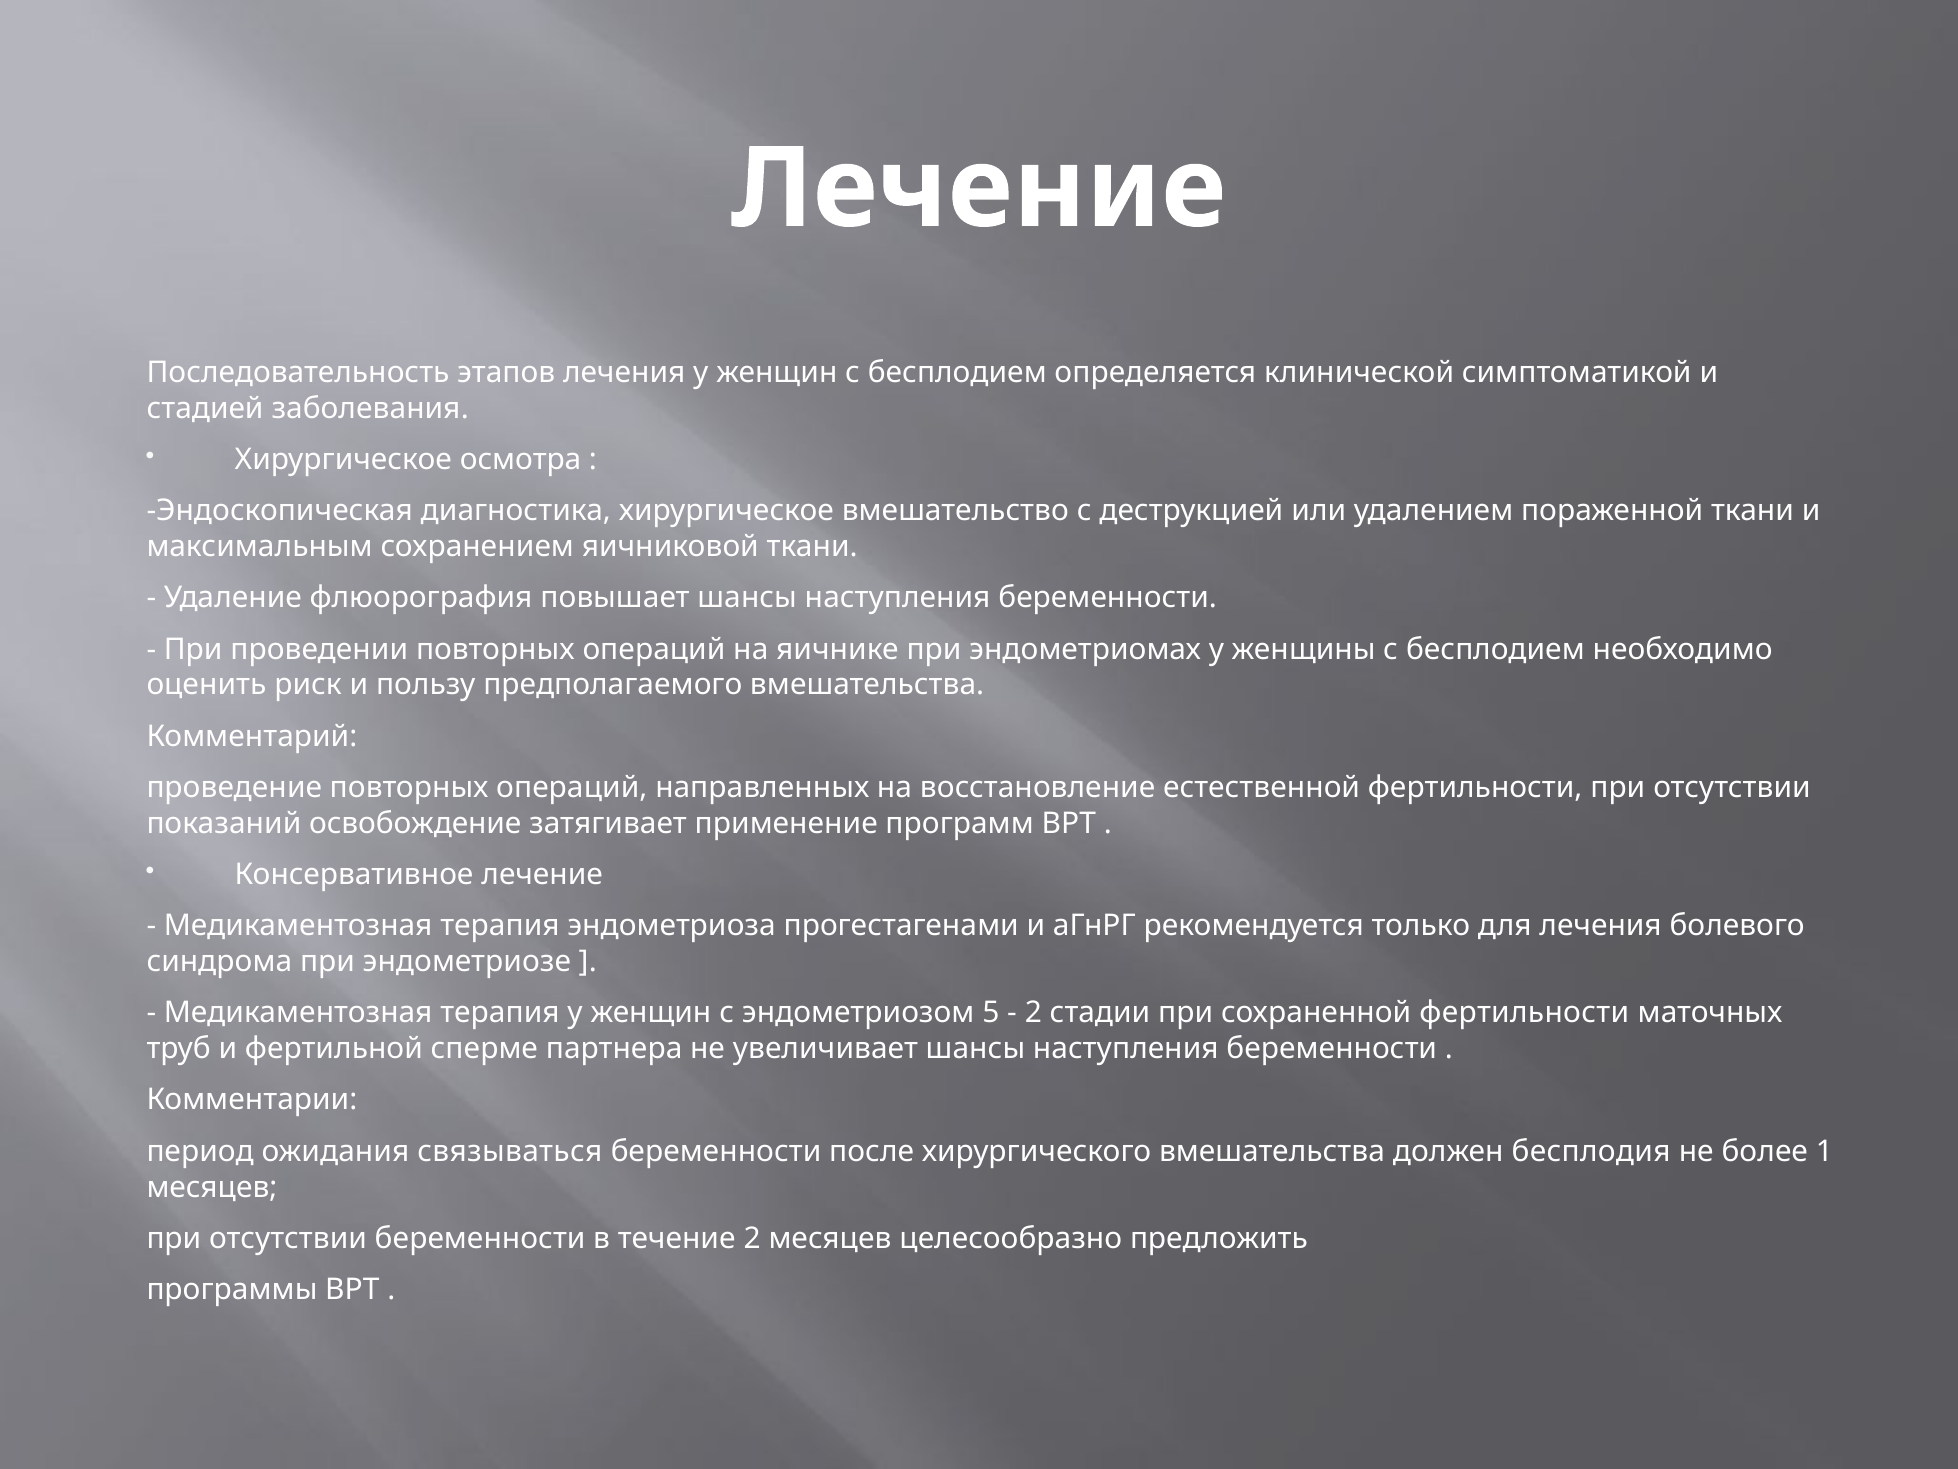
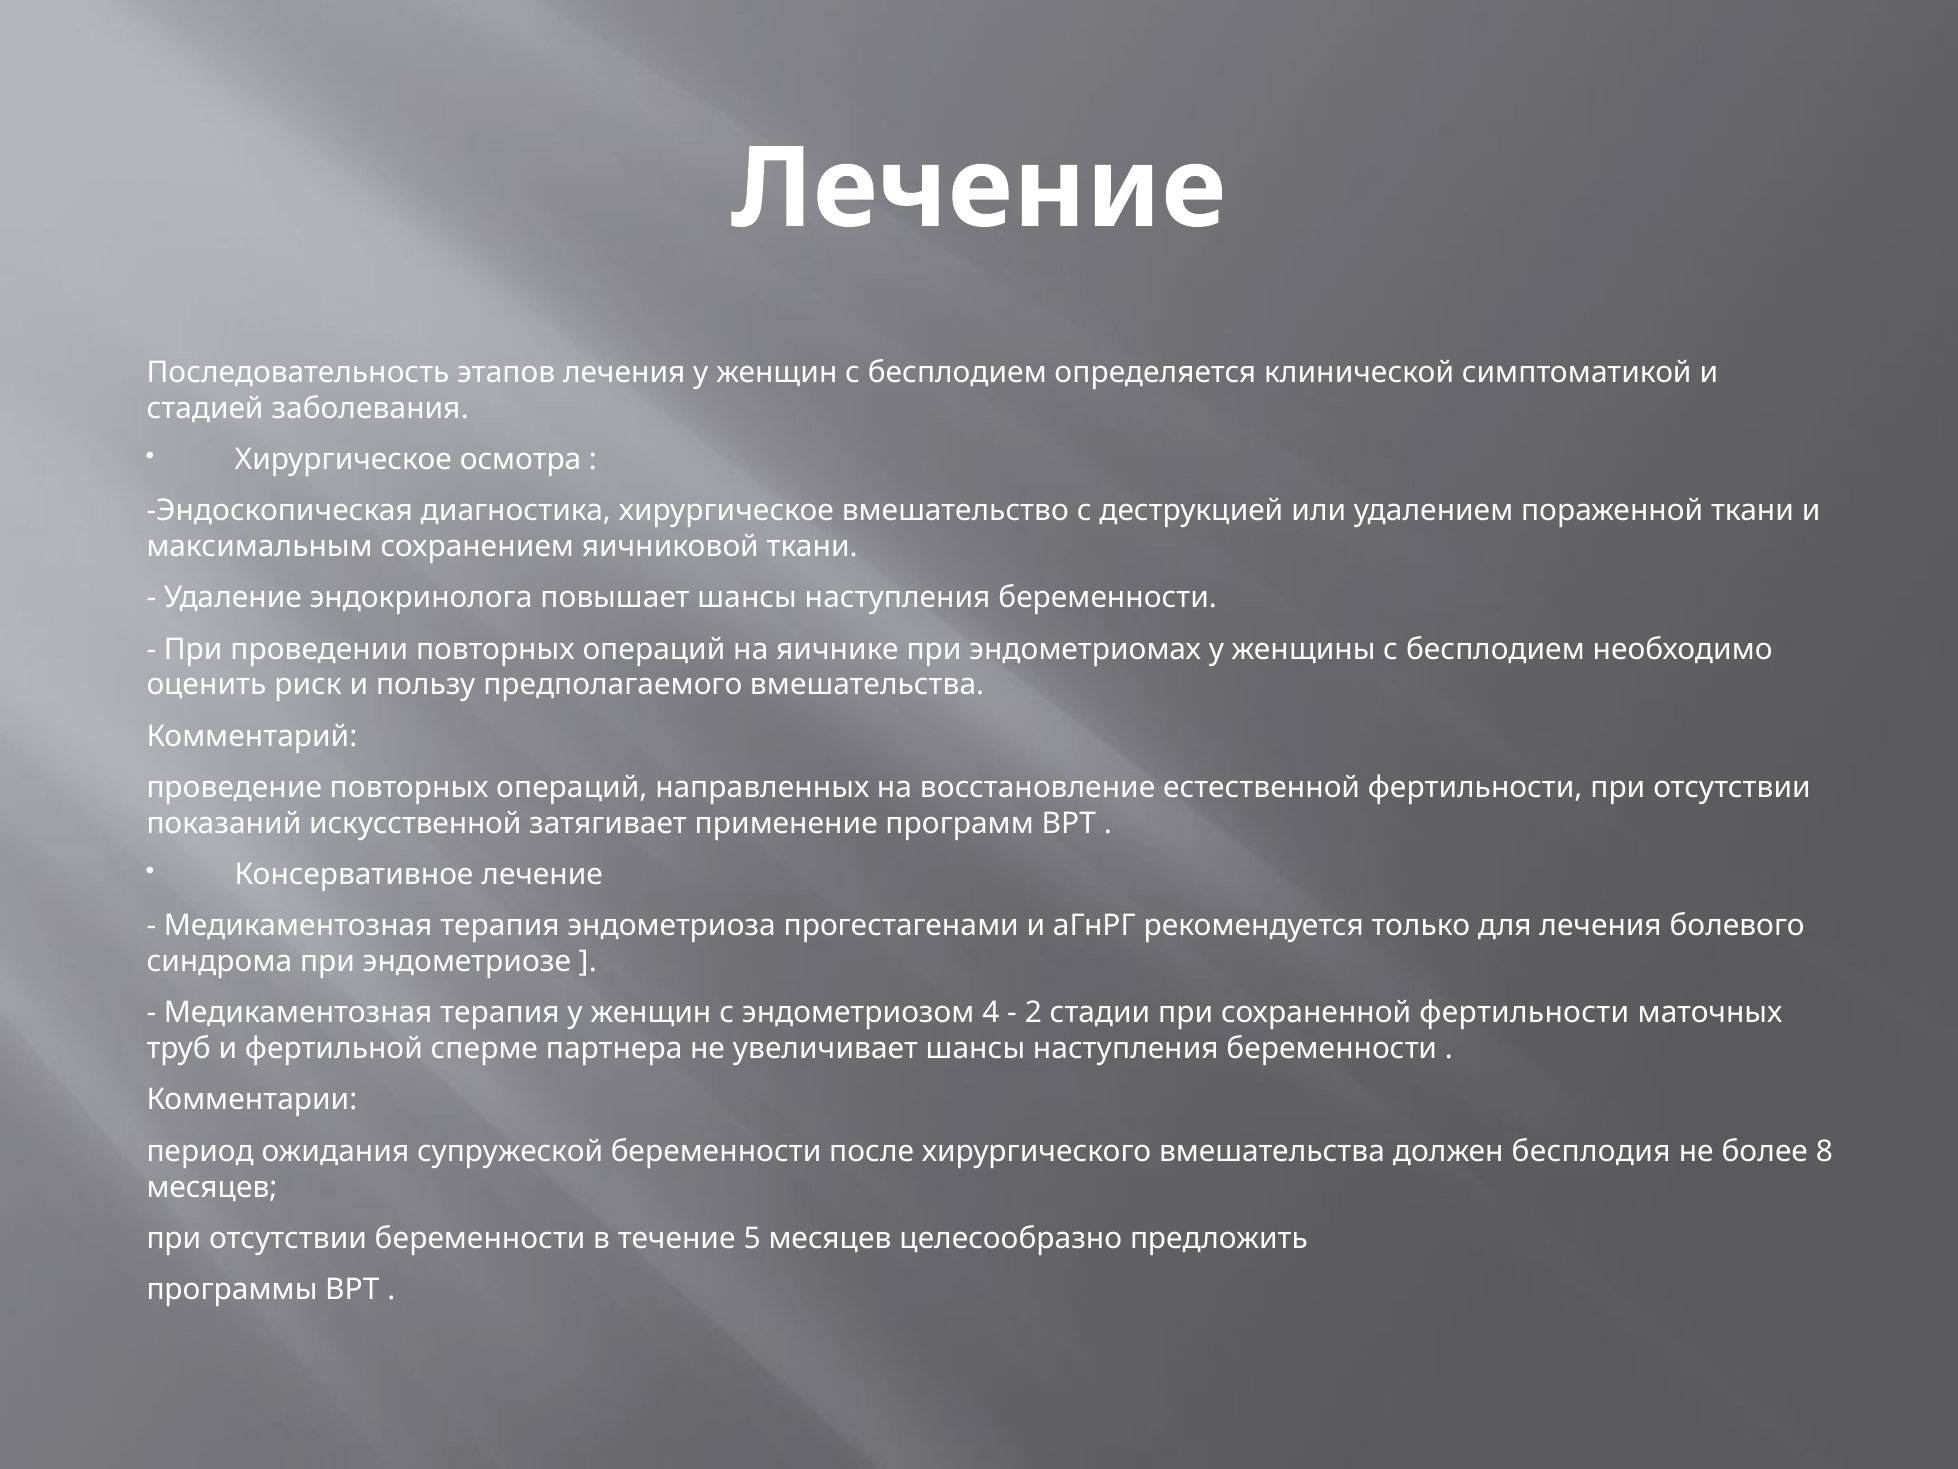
флюорография: флюорография -> эндокринолога (421, 598)
освобождение: освобождение -> искусственной (415, 823)
5: 5 -> 4 (991, 1013)
связываться: связываться -> супружеской (510, 1151)
1: 1 -> 8 (1824, 1151)
течение 2: 2 -> 5 (752, 1238)
